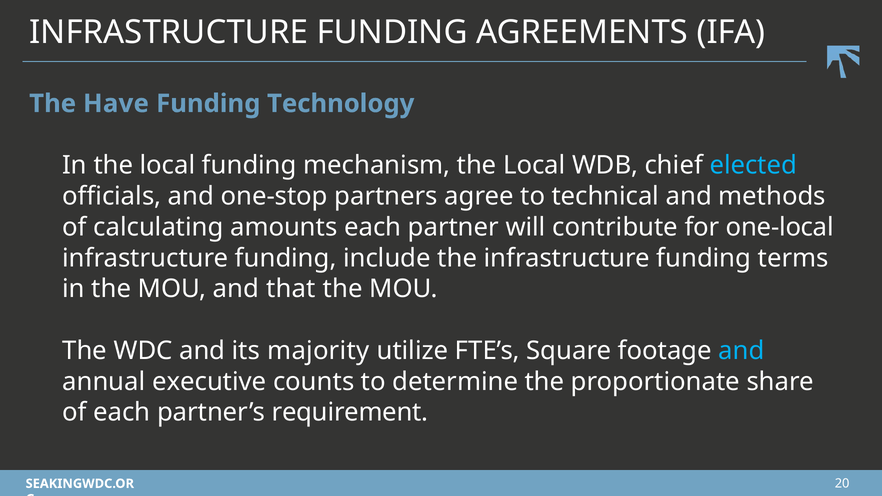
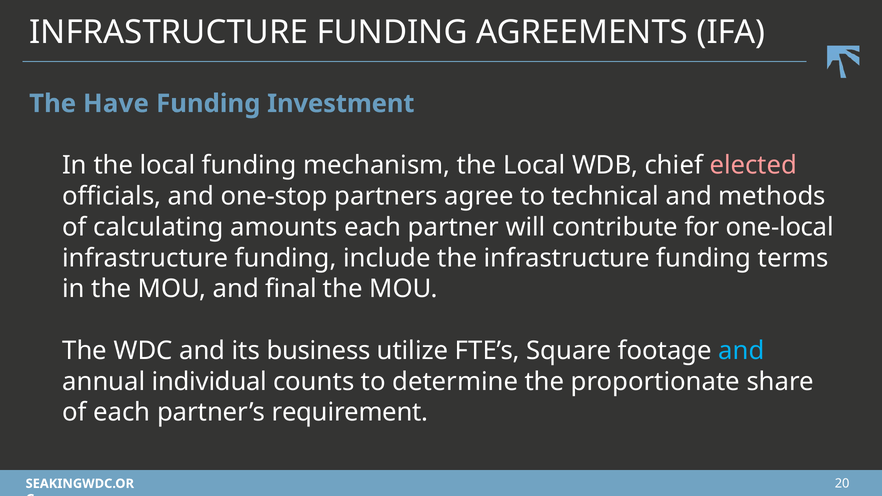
Technology: Technology -> Investment (341, 104)
elected colour: light blue -> pink (753, 165)
that: that -> final (291, 289)
majority: majority -> business (319, 351)
executive: executive -> individual (209, 382)
